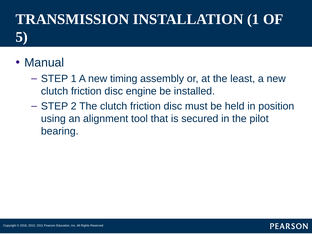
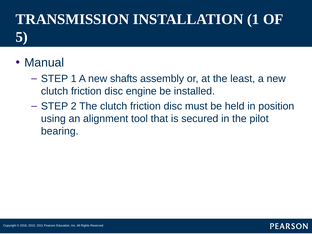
timing: timing -> shafts (124, 79)
